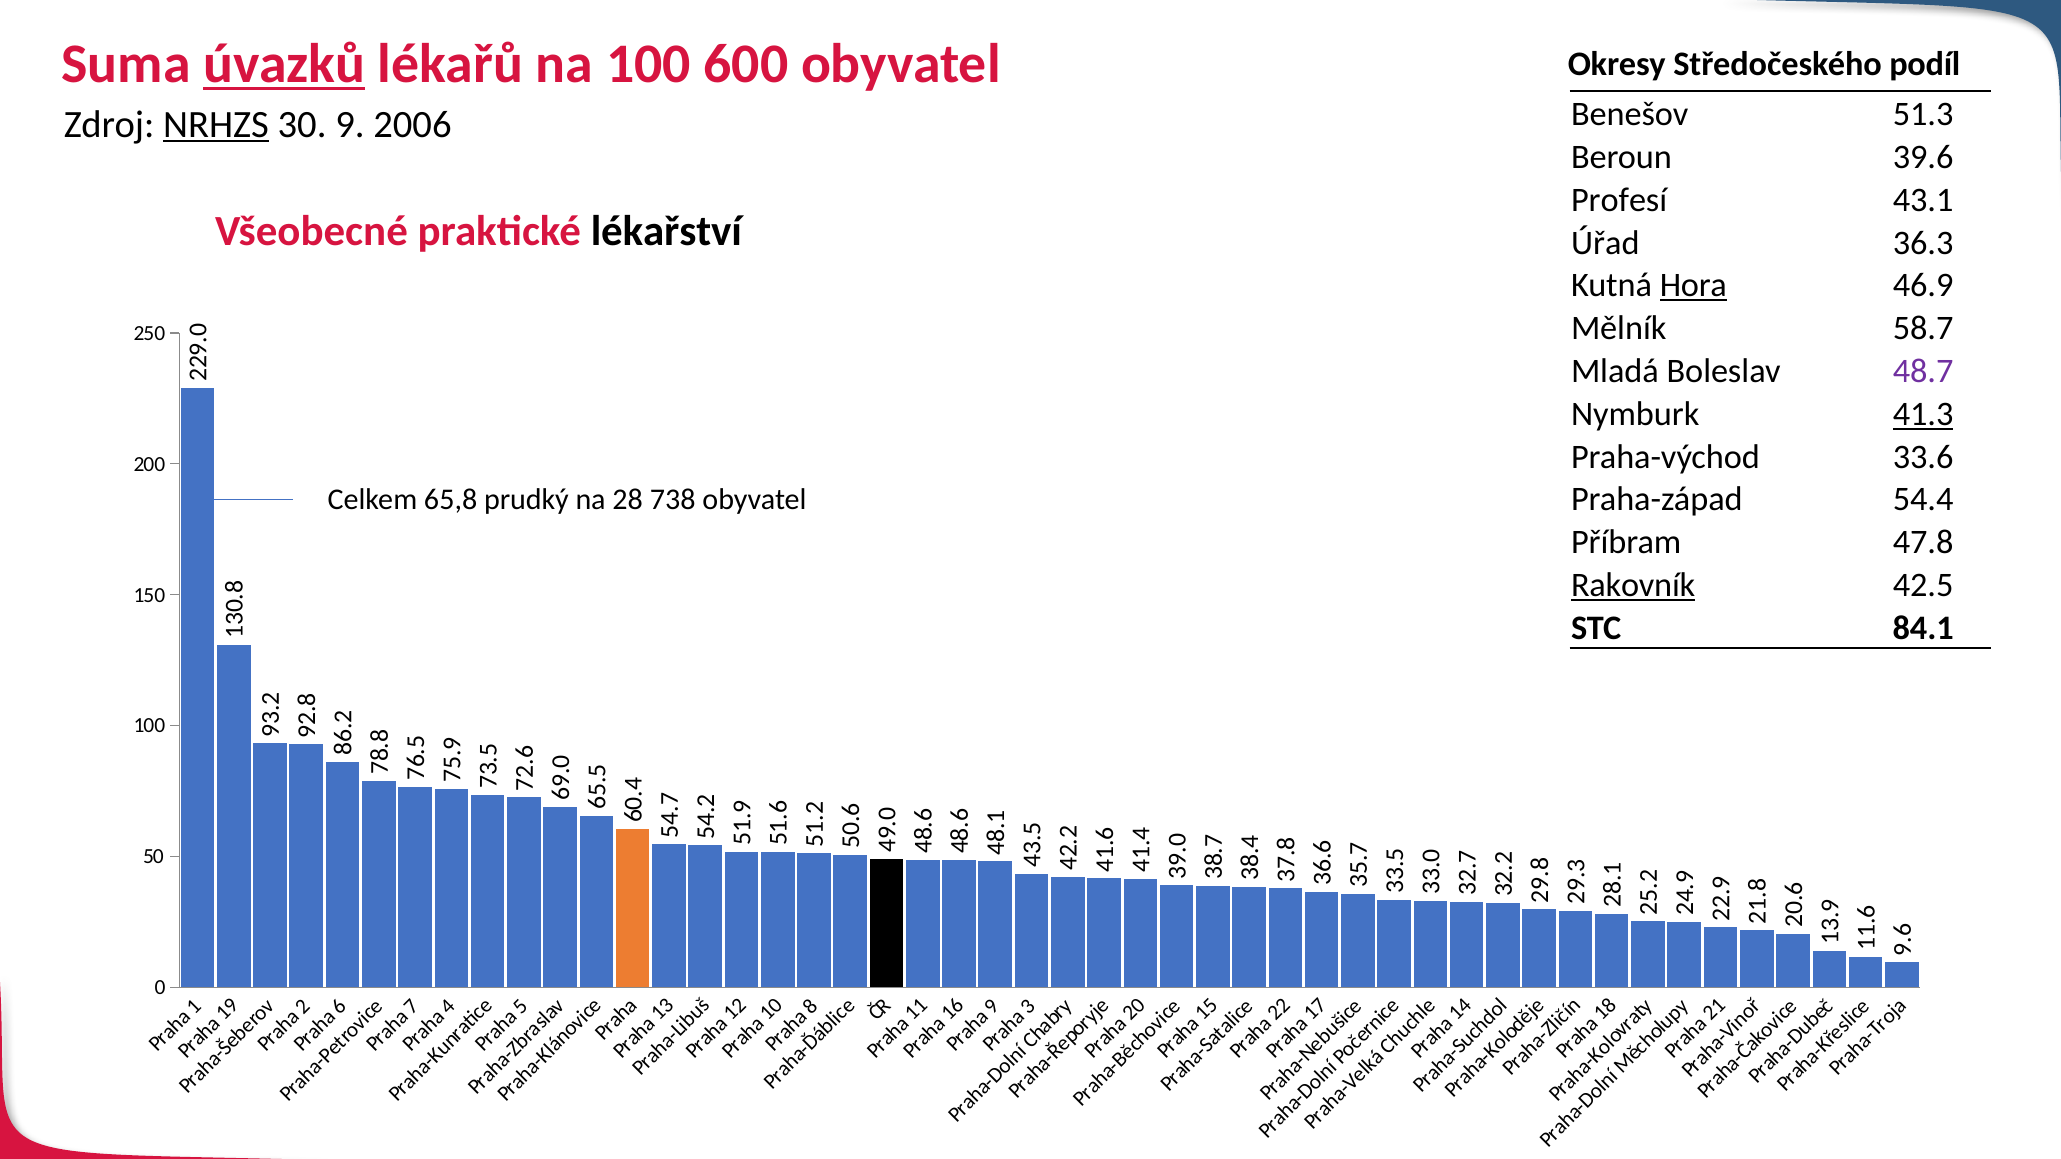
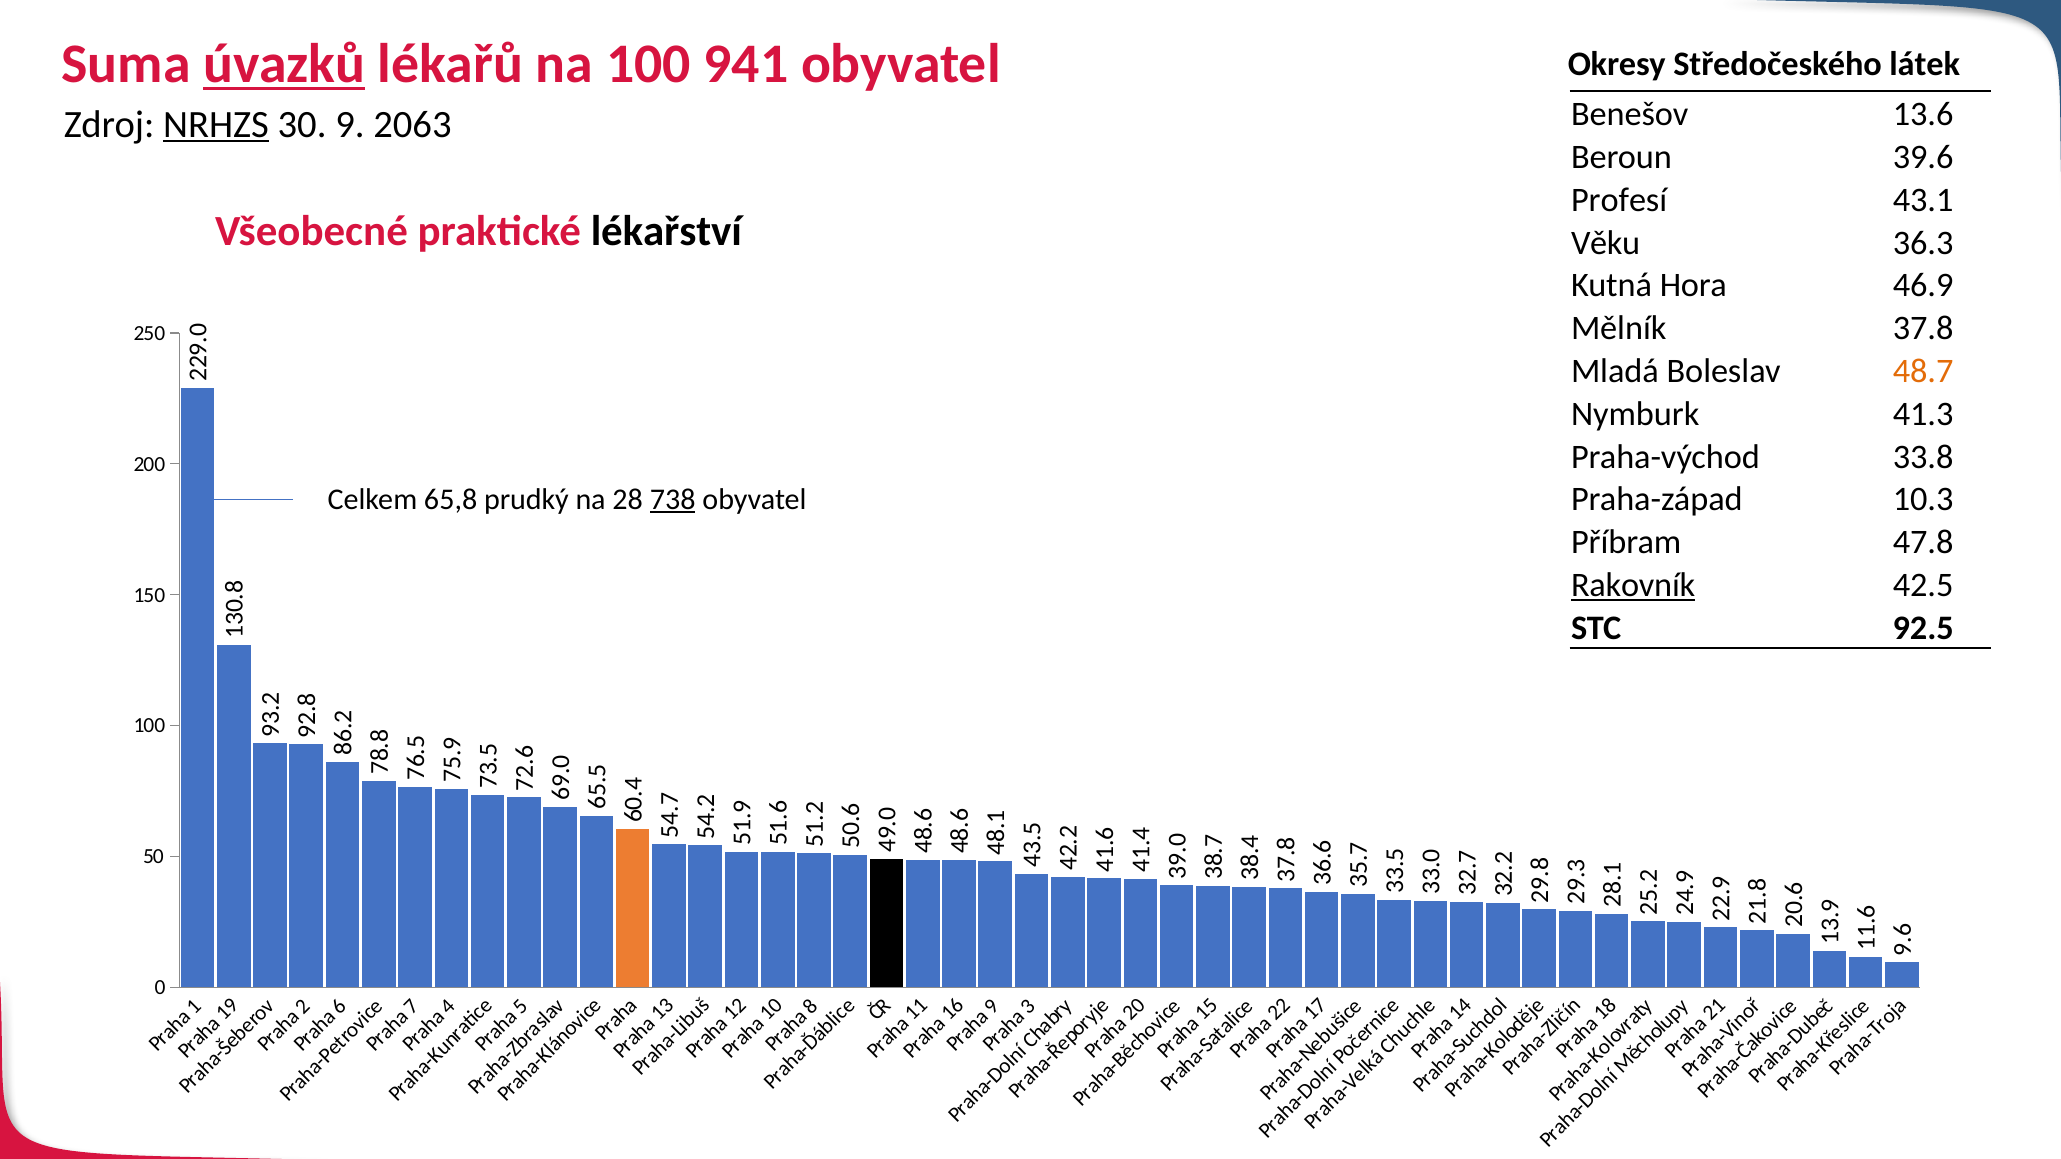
600: 600 -> 941 (746, 65)
podíl: podíl -> látek (1925, 65)
51.3: 51.3 -> 13.6 (1923, 114)
2006: 2006 -> 2063 (412, 125)
Úřad: Úřad -> Věku (1606, 243)
Hora underline: present -> none (1693, 286)
58.7: 58.7 -> 37.8 (1923, 328)
48.7 colour: purple -> orange (1923, 371)
41.3 underline: present -> none (1923, 414)
33.6: 33.6 -> 33.8 (1923, 457)
54.4: 54.4 -> 10.3 (1923, 500)
738 underline: none -> present (673, 499)
84.1: 84.1 -> 92.5 (1923, 628)
